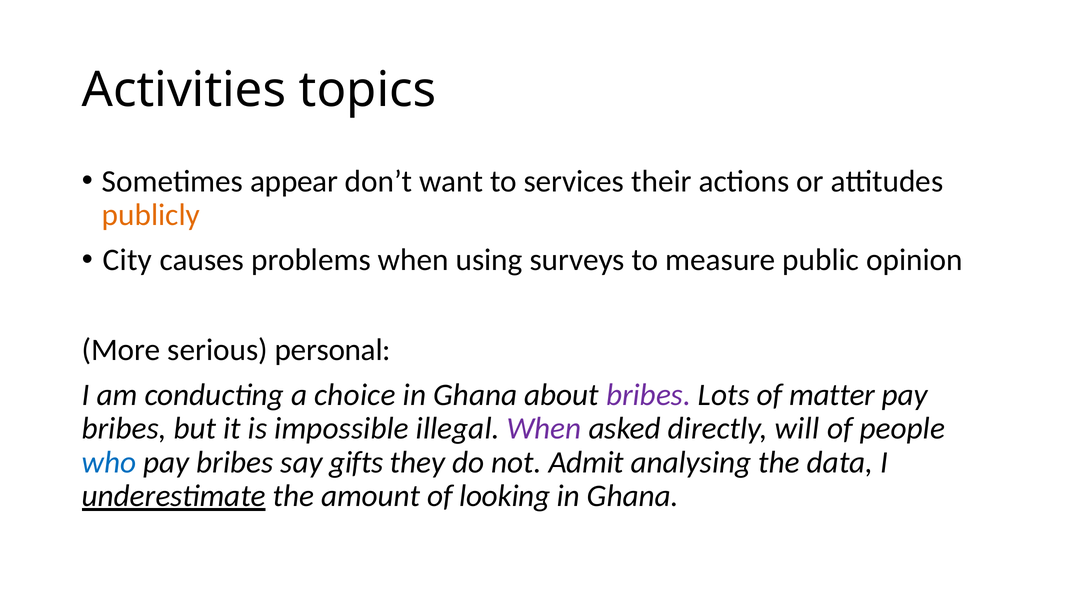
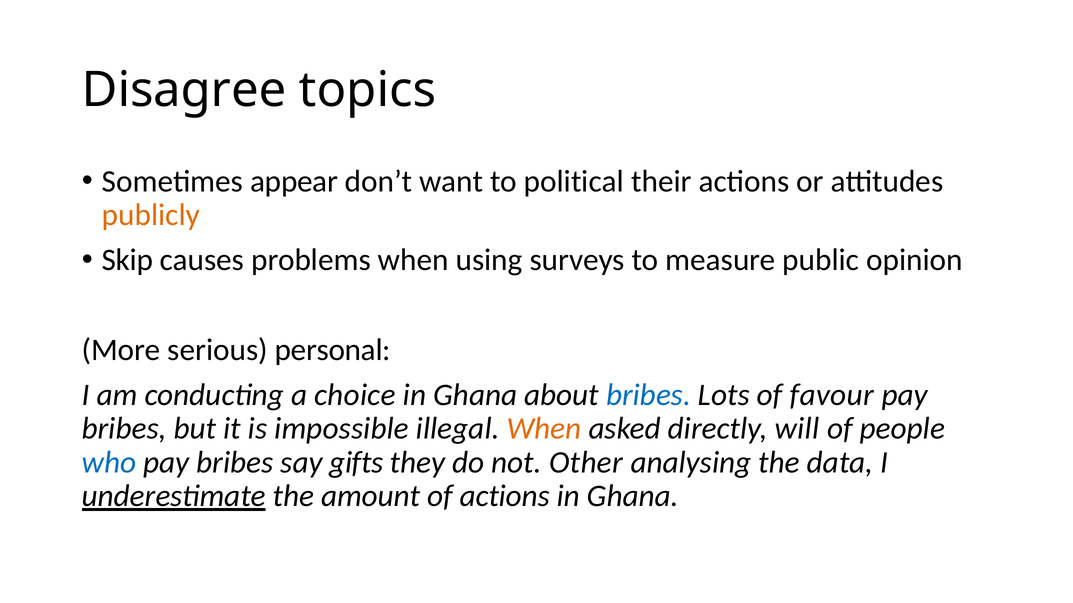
Activities: Activities -> Disagree (184, 90)
services: services -> political (574, 181)
City: City -> Skip (128, 260)
bribes colour: purple -> blue (649, 395)
matter: matter -> favour (832, 395)
When colour: purple -> orange (544, 429)
Admit: Admit -> Other (586, 463)
of looking: looking -> actions (505, 497)
